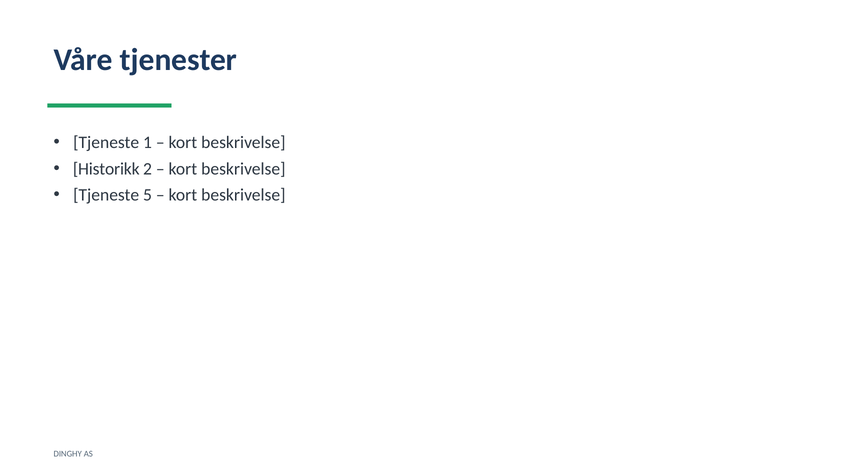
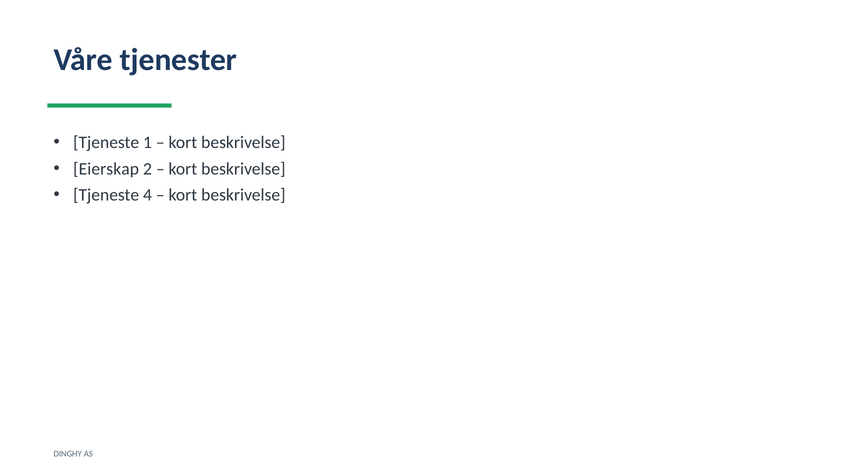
Historikk: Historikk -> Eierskap (106, 169)
5: 5 -> 4 (147, 195)
